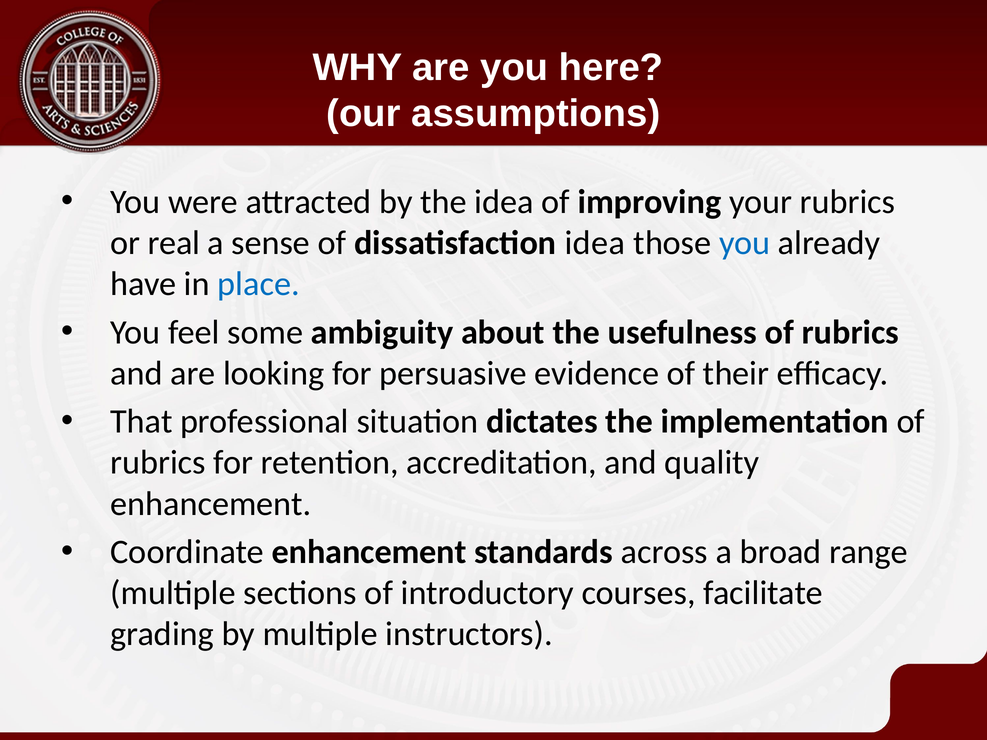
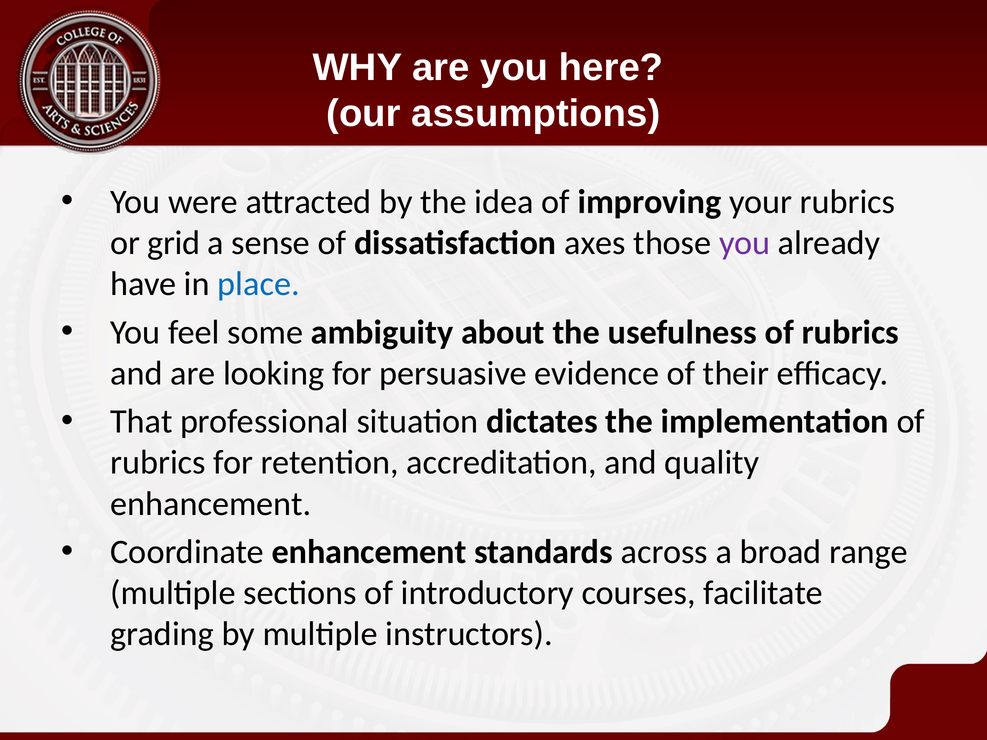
real: real -> grid (174, 243)
dissatisfaction idea: idea -> axes (595, 243)
you colour: blue -> purple (745, 243)
